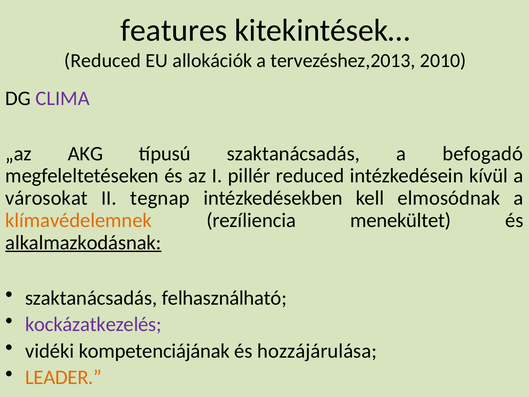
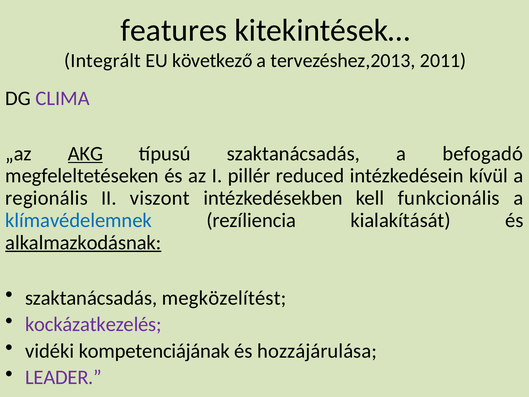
Reduced: Reduced -> Integrált (103, 61)
allokációk: allokációk -> következő (212, 61)
2010: 2010 -> 2011 (443, 61)
AKG underline: none -> present (85, 154)
városokat: városokat -> regionális (47, 198)
tegnap: tegnap -> viszont (160, 198)
elmosódnak: elmosódnak -> funkcionális (449, 198)
klímavédelemnek colour: orange -> blue (79, 220)
menekültet: menekültet -> kialakítását (401, 220)
felhasználható: felhasználható -> megközelítést (224, 298)
LEADER colour: orange -> purple (63, 377)
